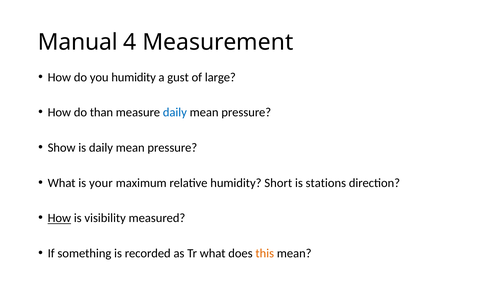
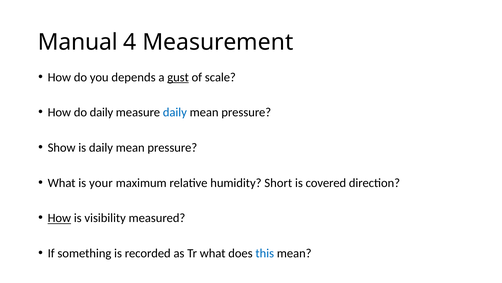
you humidity: humidity -> depends (134, 77)
gust underline: none -> present (178, 77)
large: large -> scale (220, 77)
do than: than -> daily (101, 112)
stations: stations -> covered (326, 183)
this colour: orange -> blue (265, 253)
